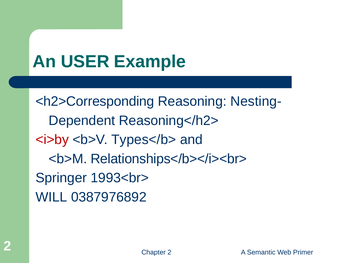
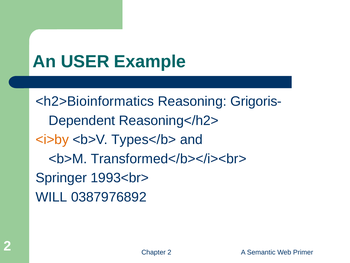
<h2>Corresponding: <h2>Corresponding -> <h2>Bioinformatics (95, 101)
Nesting-: Nesting- -> Grigoris- (256, 101)
<i>by colour: red -> orange (52, 139)
Relationships</b></i><br>: Relationships</b></i><br> -> Transformed</b></i><br> (169, 159)
